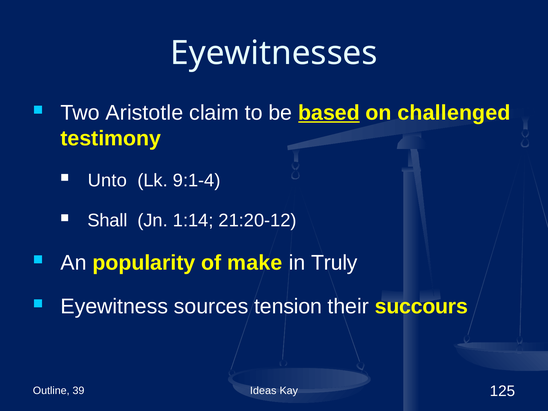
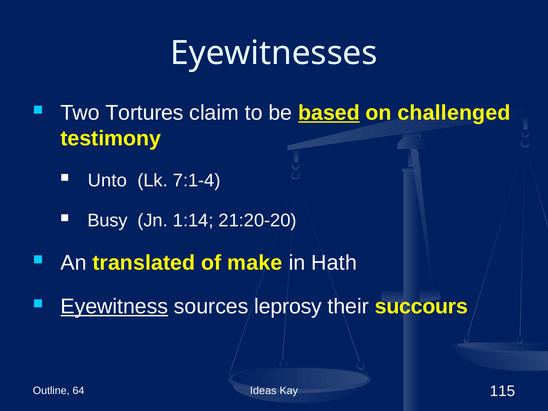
Aristotle: Aristotle -> Tortures (145, 113)
9:1-4: 9:1-4 -> 7:1-4 (197, 180)
Shall: Shall -> Busy (108, 221)
21:20-12: 21:20-12 -> 21:20-20 (258, 221)
popularity: popularity -> translated (144, 263)
Truly: Truly -> Hath (334, 263)
Eyewitness underline: none -> present (114, 307)
tension: tension -> leprosy (288, 307)
39: 39 -> 64 (78, 391)
125: 125 -> 115 (502, 391)
